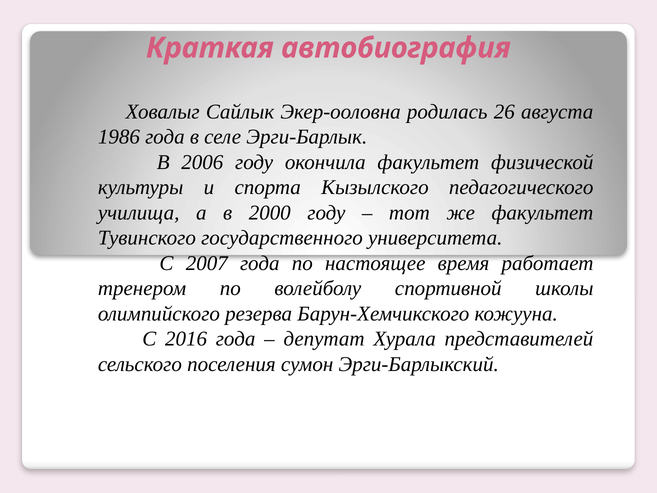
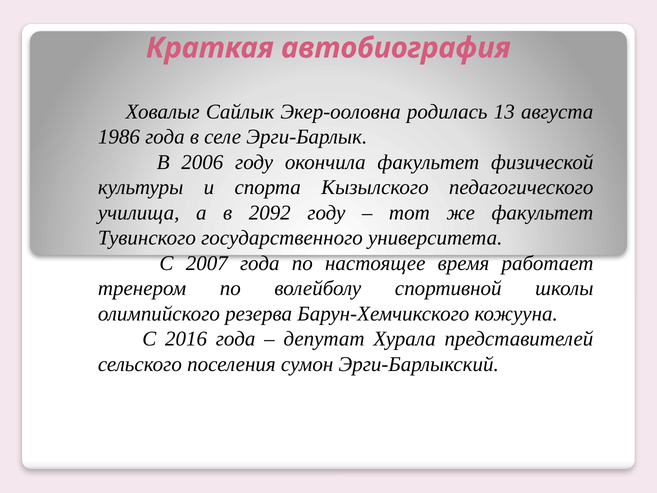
26: 26 -> 13 (504, 112)
2000: 2000 -> 2092 (270, 213)
